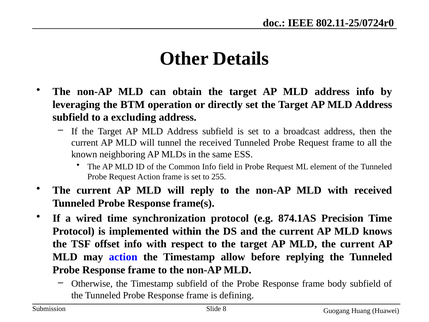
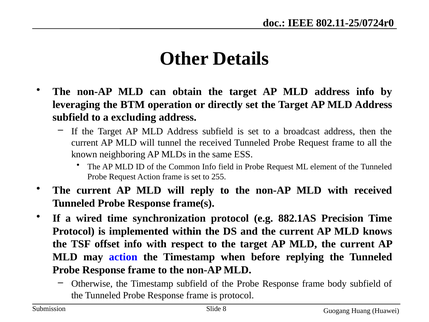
874.1AS: 874.1AS -> 882.1AS (297, 218)
allow: allow -> when (233, 257)
is defining: defining -> protocol (237, 295)
